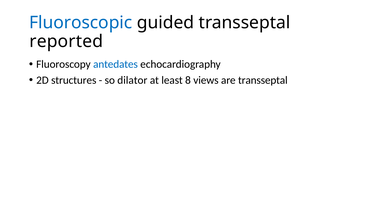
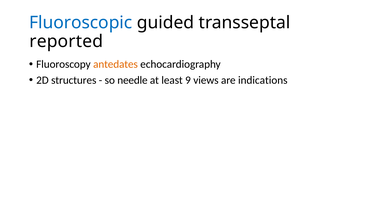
antedates colour: blue -> orange (115, 64)
dilator: dilator -> needle (132, 80)
8: 8 -> 9 (188, 80)
are transseptal: transseptal -> indications (263, 80)
